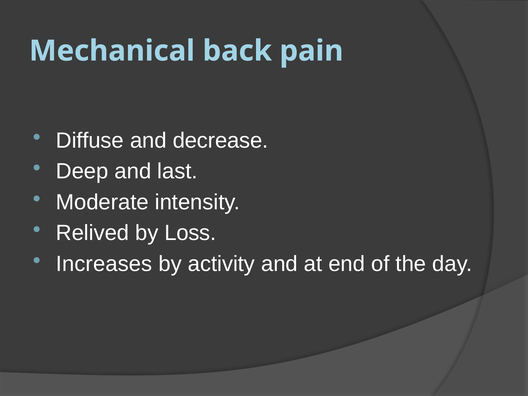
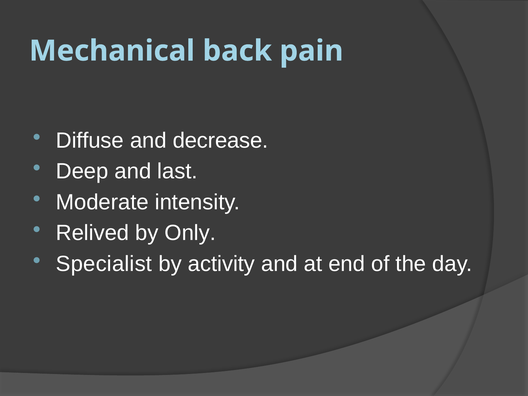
Loss: Loss -> Only (190, 233)
Increases: Increases -> Specialist (104, 264)
